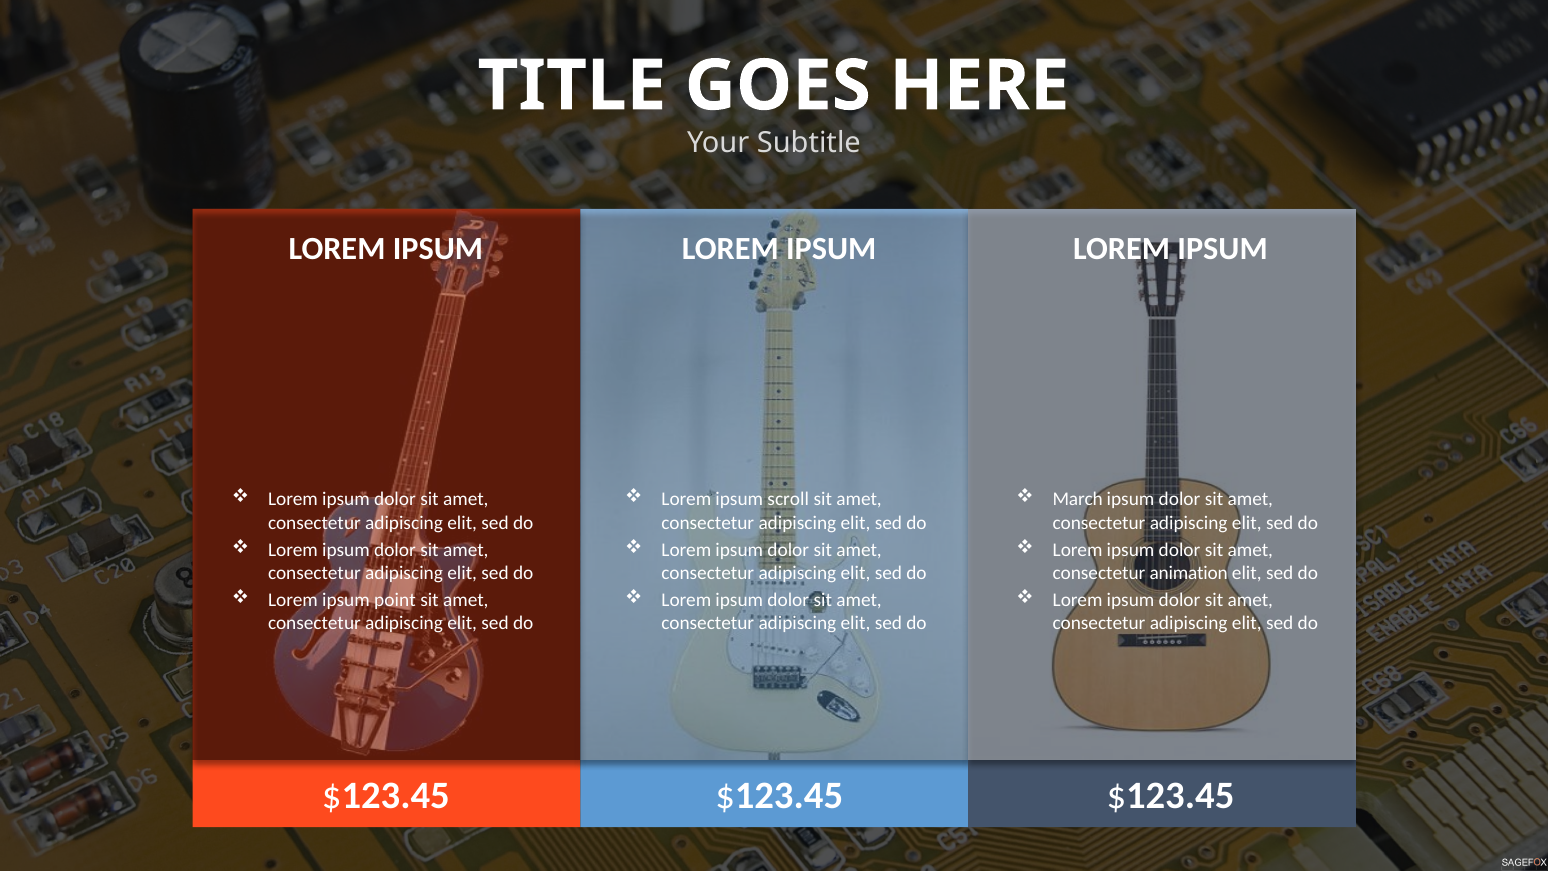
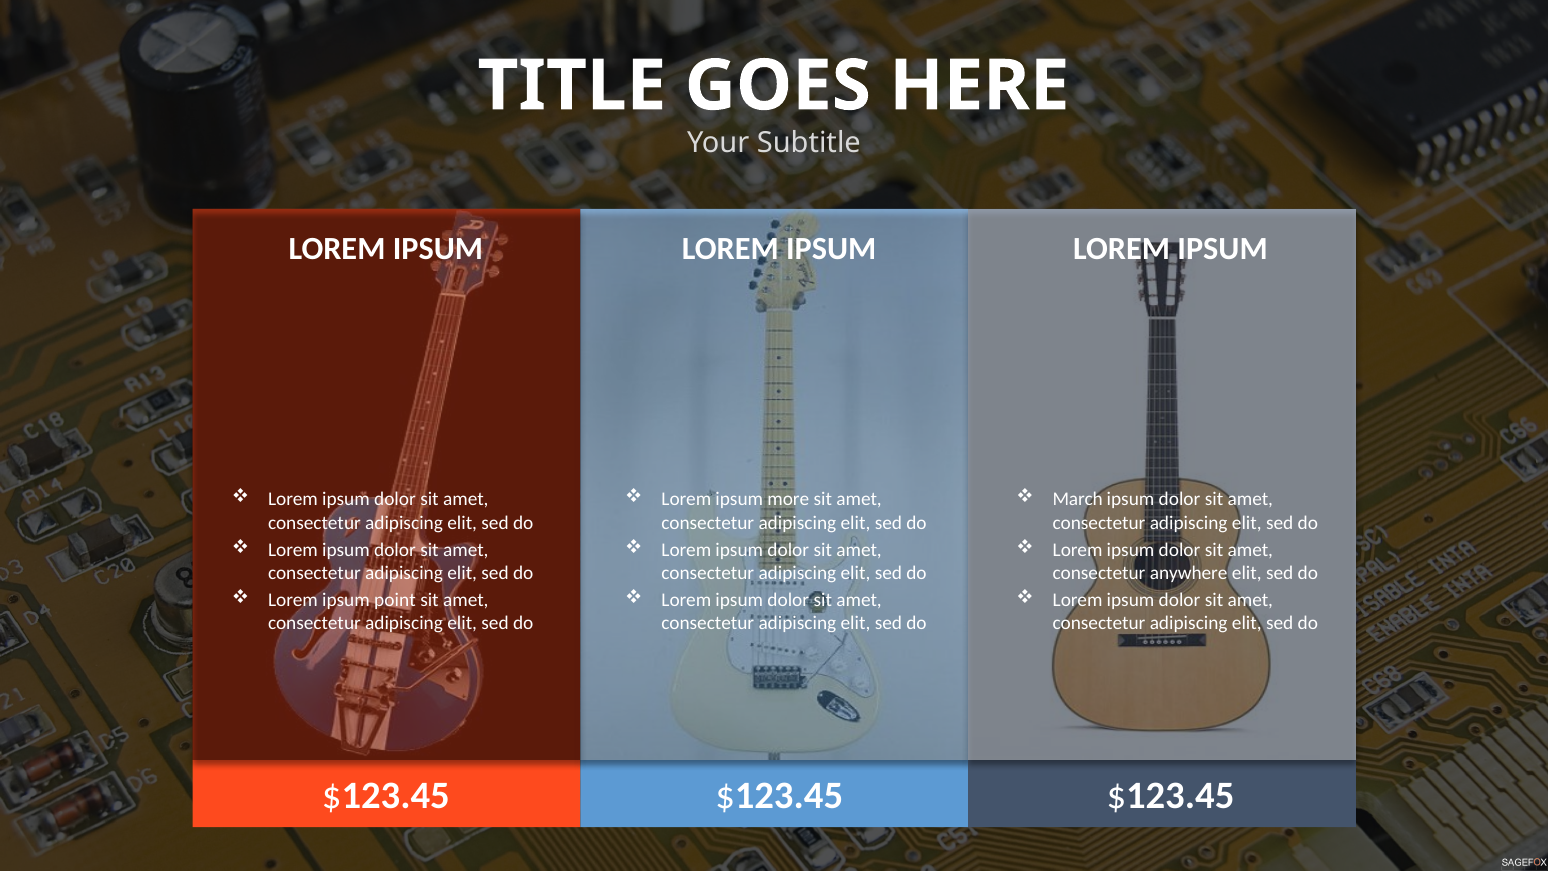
scroll: scroll -> more (788, 499)
animation: animation -> anywhere (1189, 573)
